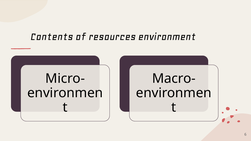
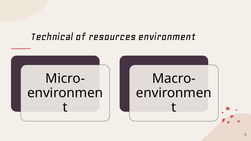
Contents: Contents -> Technical (52, 36)
